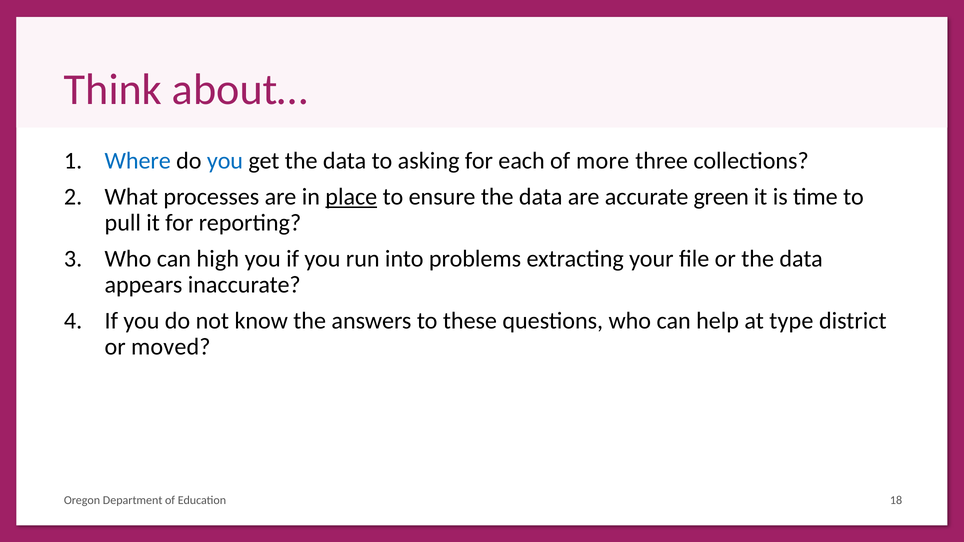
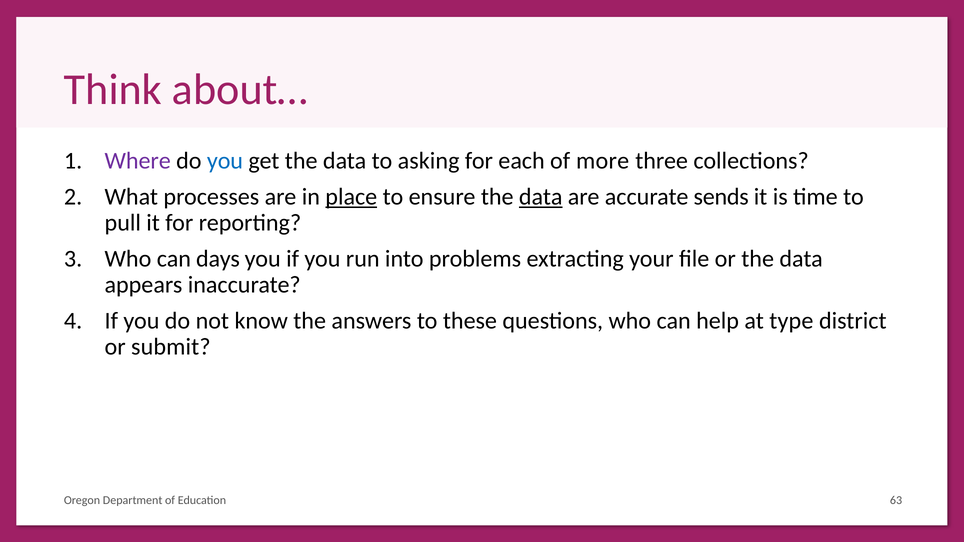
Where colour: blue -> purple (138, 161)
data underline: none -> present (541, 197)
green: green -> sends (721, 197)
high: high -> days (218, 259)
moved: moved -> submit (171, 347)
18: 18 -> 63 (896, 501)
